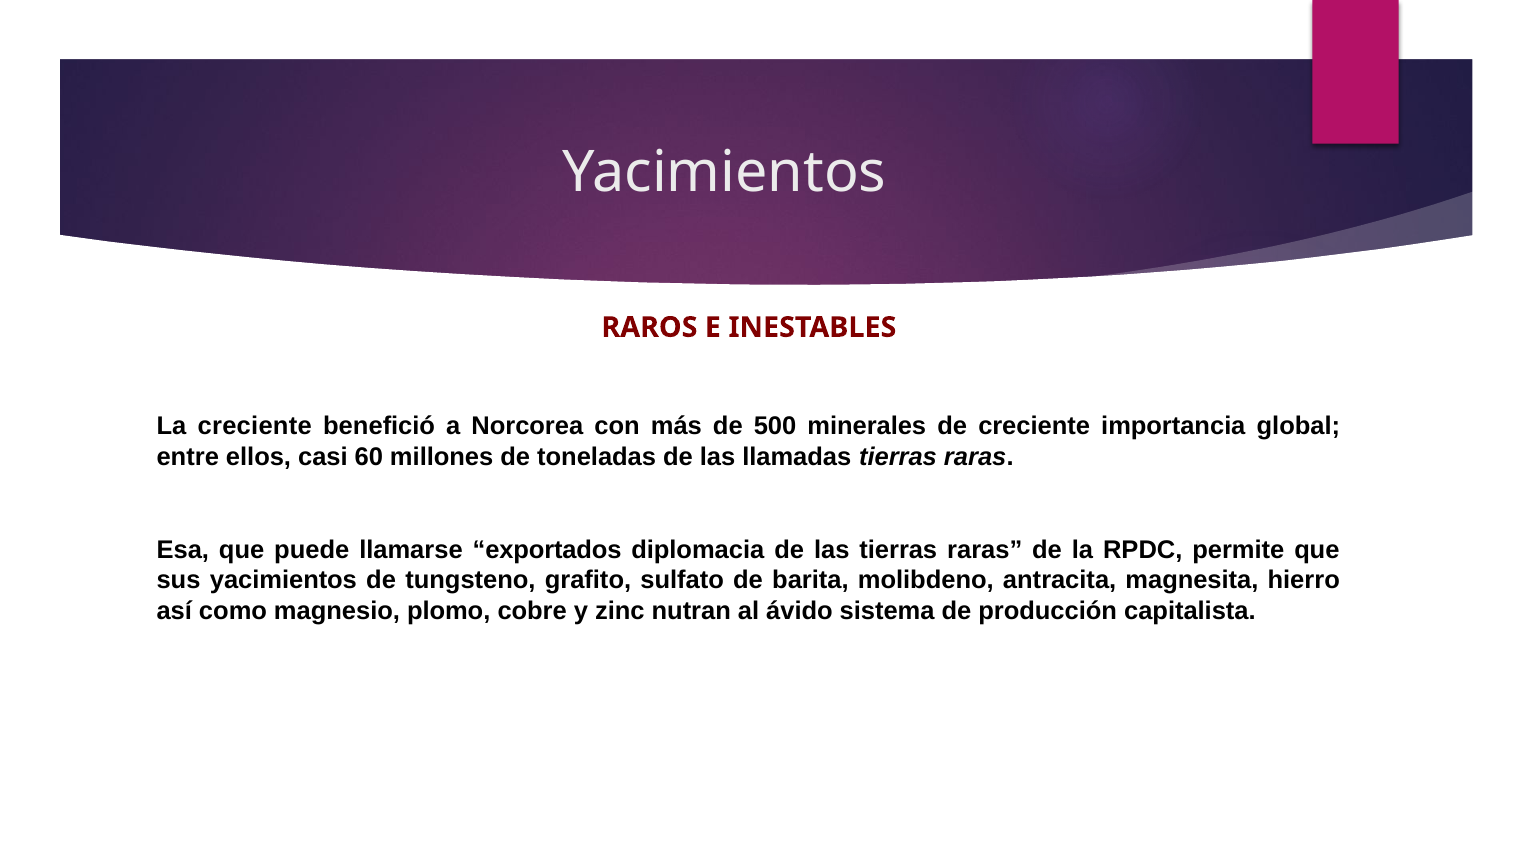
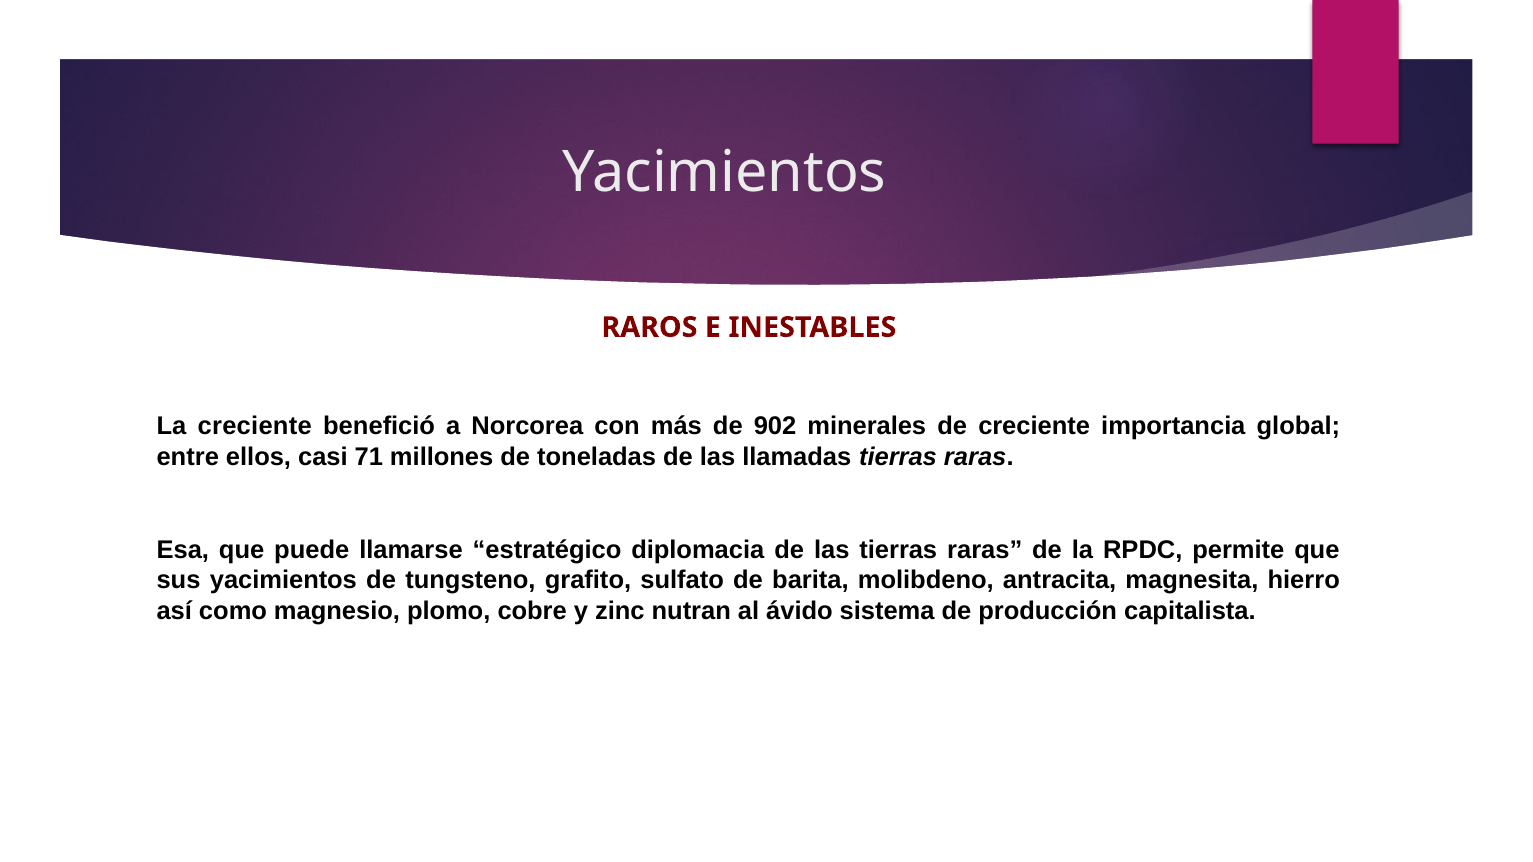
500: 500 -> 902 (775, 426)
60: 60 -> 71 (369, 457)
exportados: exportados -> estratégico (547, 550)
